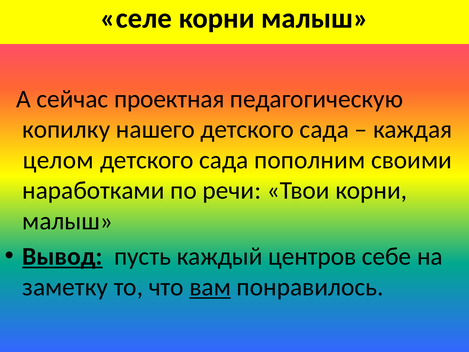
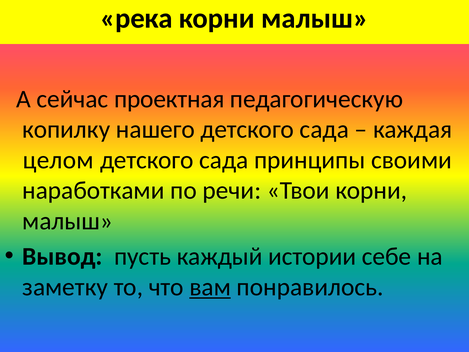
селе: селе -> река (136, 18)
пополним: пополним -> принципы (310, 160)
Вывод underline: present -> none (62, 256)
центров: центров -> истории (312, 256)
